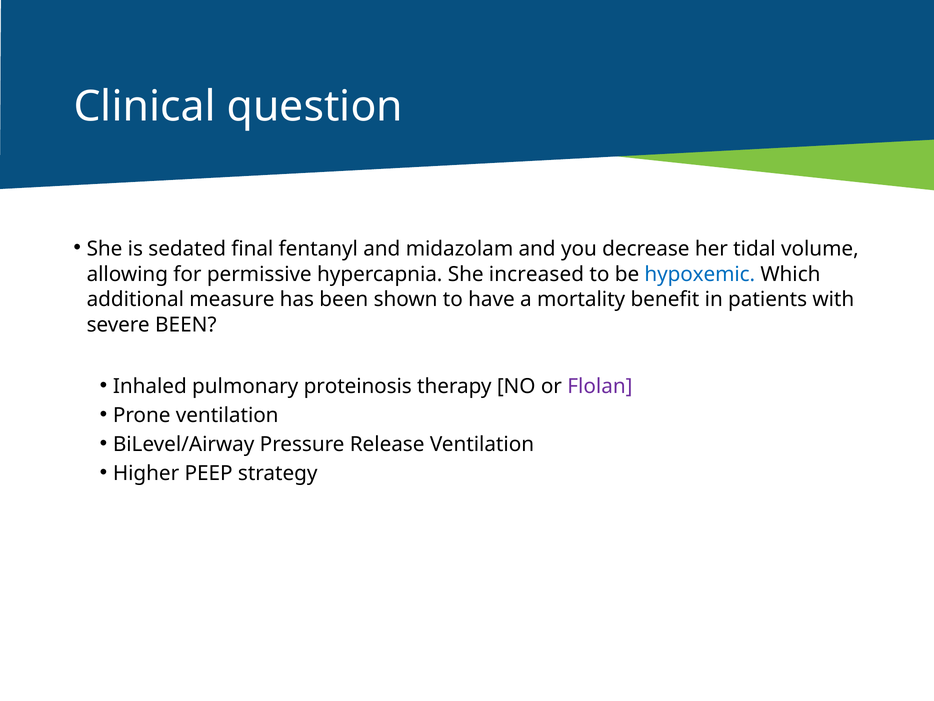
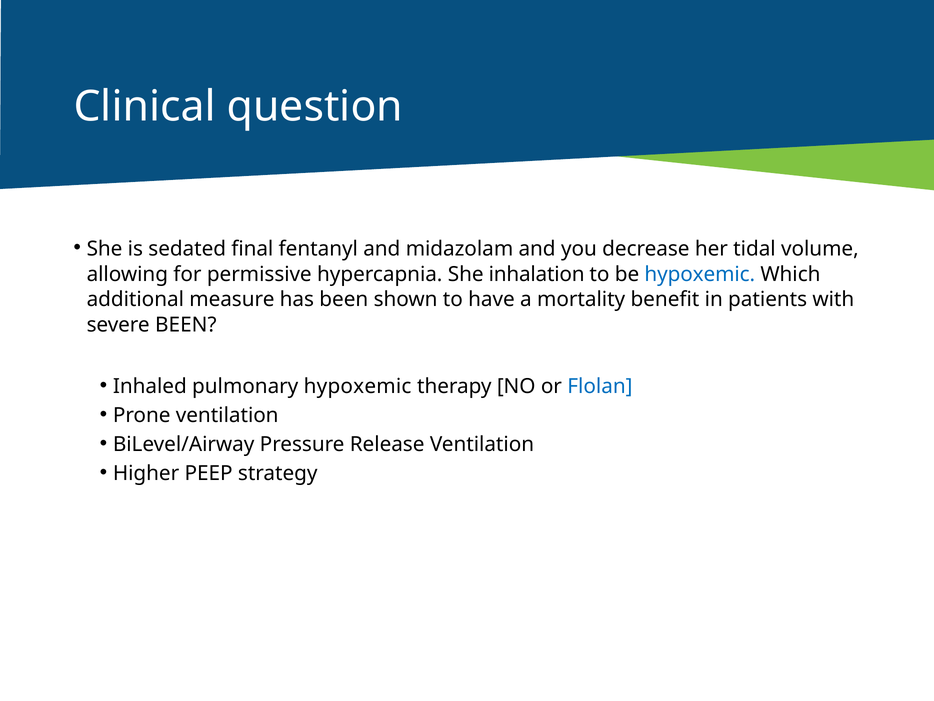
increased: increased -> inhalation (537, 274)
pulmonary proteinosis: proteinosis -> hypoxemic (358, 386)
Flolan colour: purple -> blue (600, 386)
